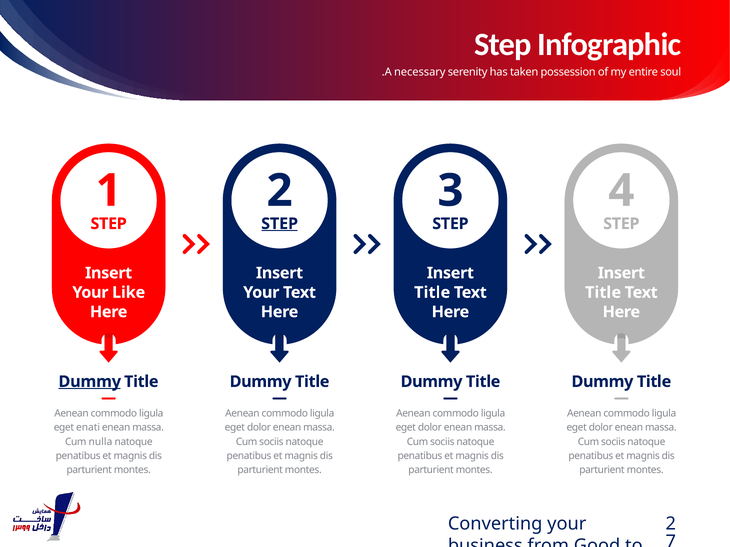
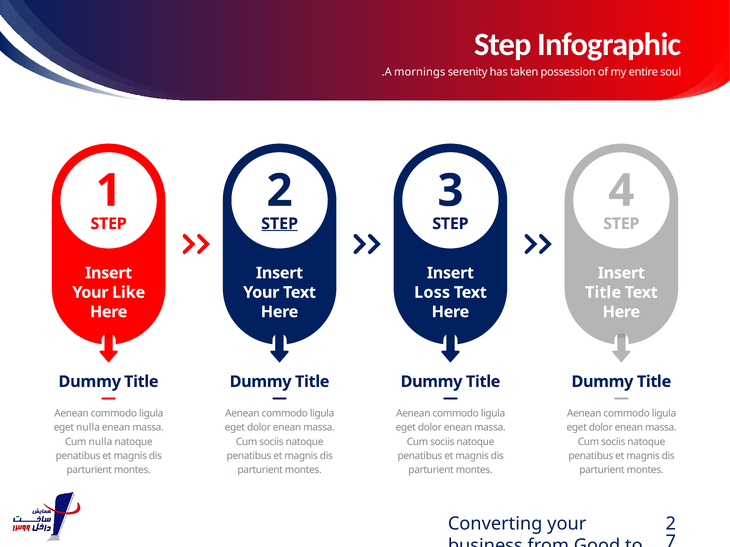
necessary: necessary -> mornings (420, 72)
Title: Title -> Loss (432, 293)
Dummy underline: present -> none (90, 382)
eget enati: enati -> nulla (88, 428)
